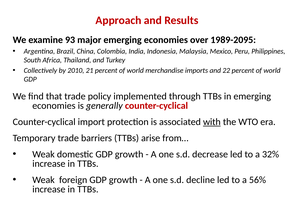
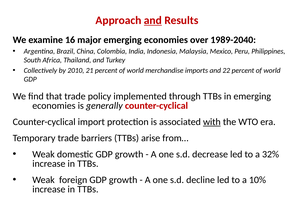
and underline: none -> present (153, 20)
93: 93 -> 16 (70, 40)
1989-2095: 1989-2095 -> 1989-2040 (233, 40)
56%: 56% -> 10% (257, 180)
